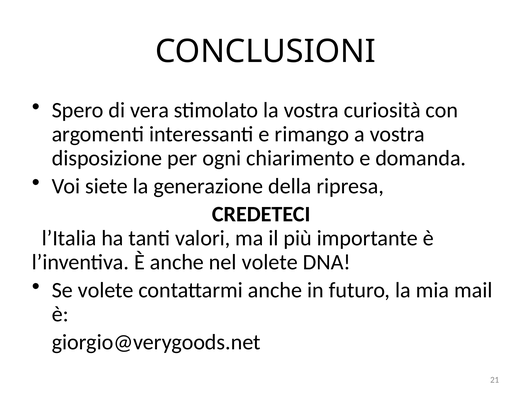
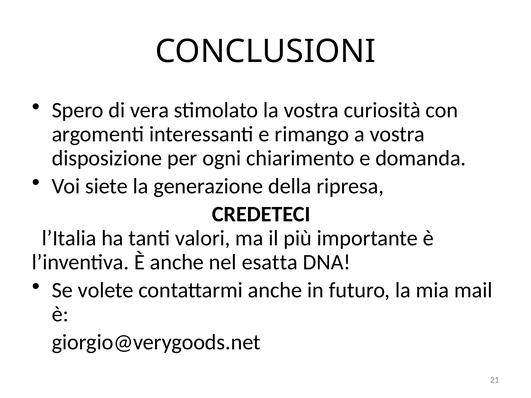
nel volete: volete -> esatta (270, 262)
